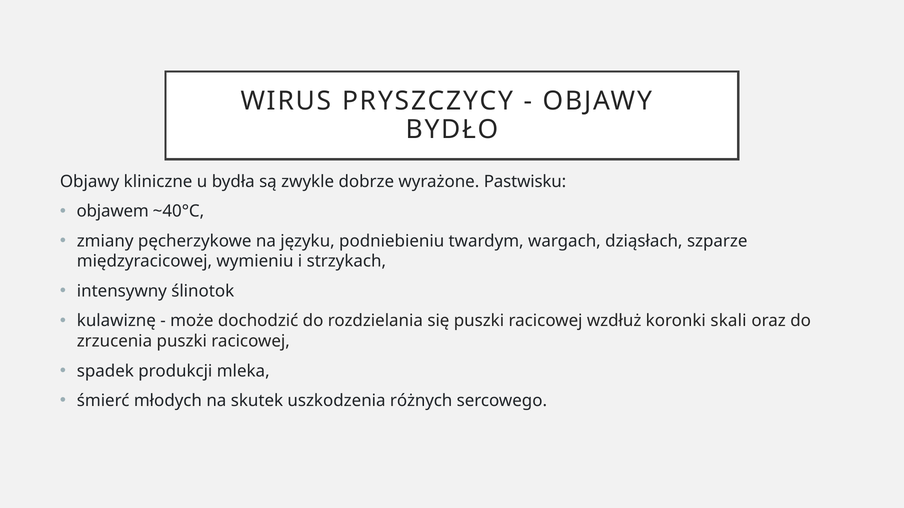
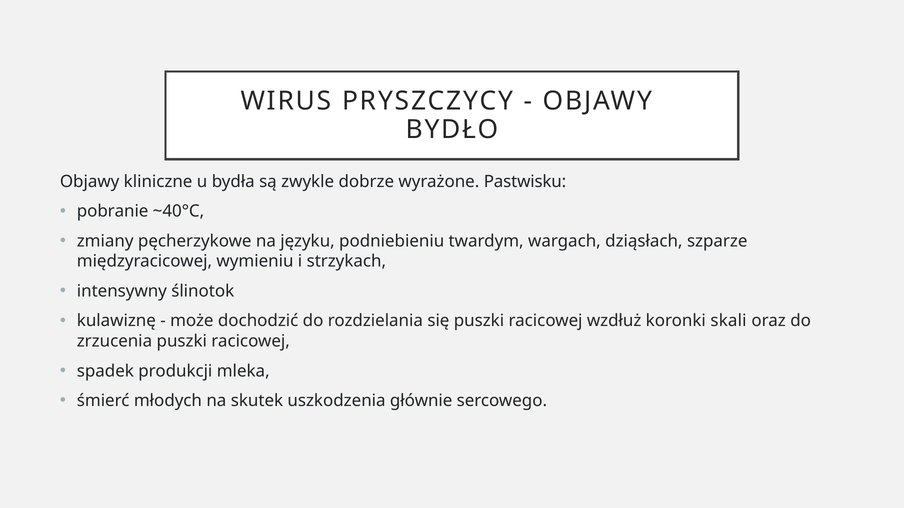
objawem: objawem -> pobranie (113, 212)
różnych: różnych -> głównie (421, 401)
